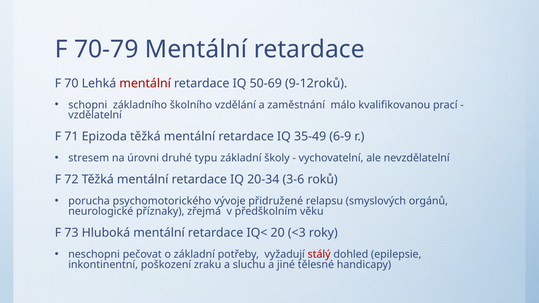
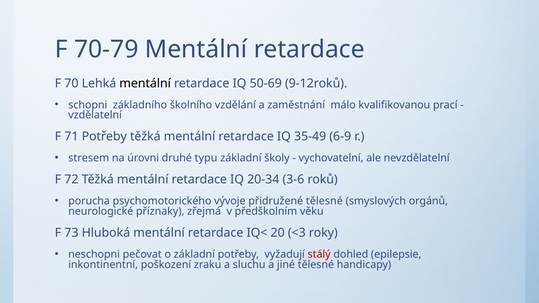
mentální colour: red -> black (145, 83)
71 Epizoda: Epizoda -> Potřeby (104, 137)
přidružené relapsu: relapsu -> tělesné (324, 201)
